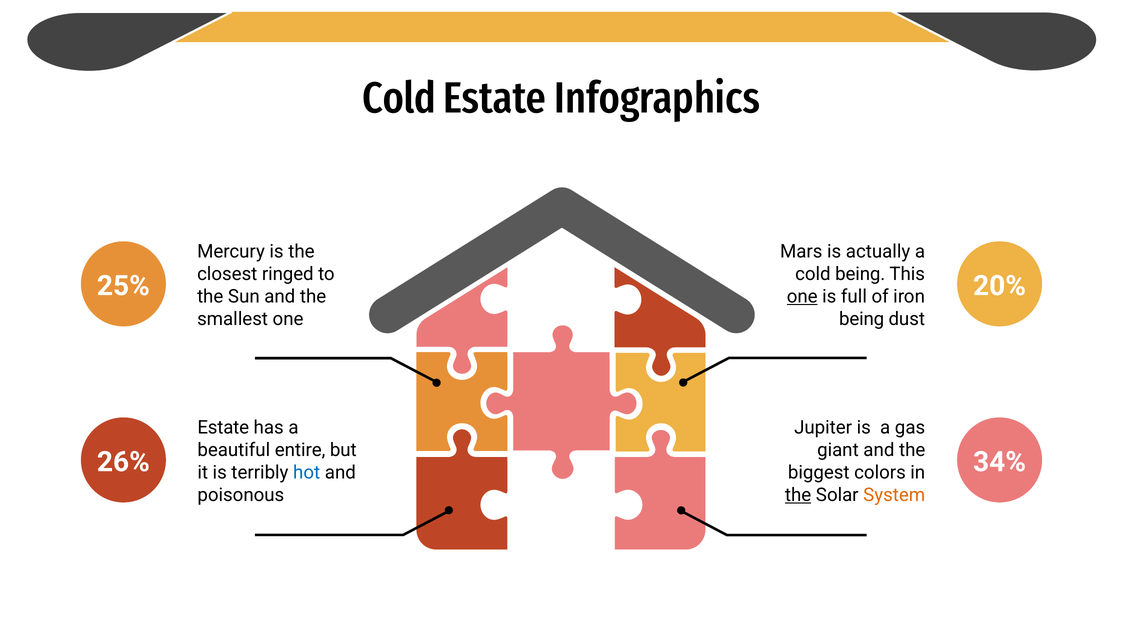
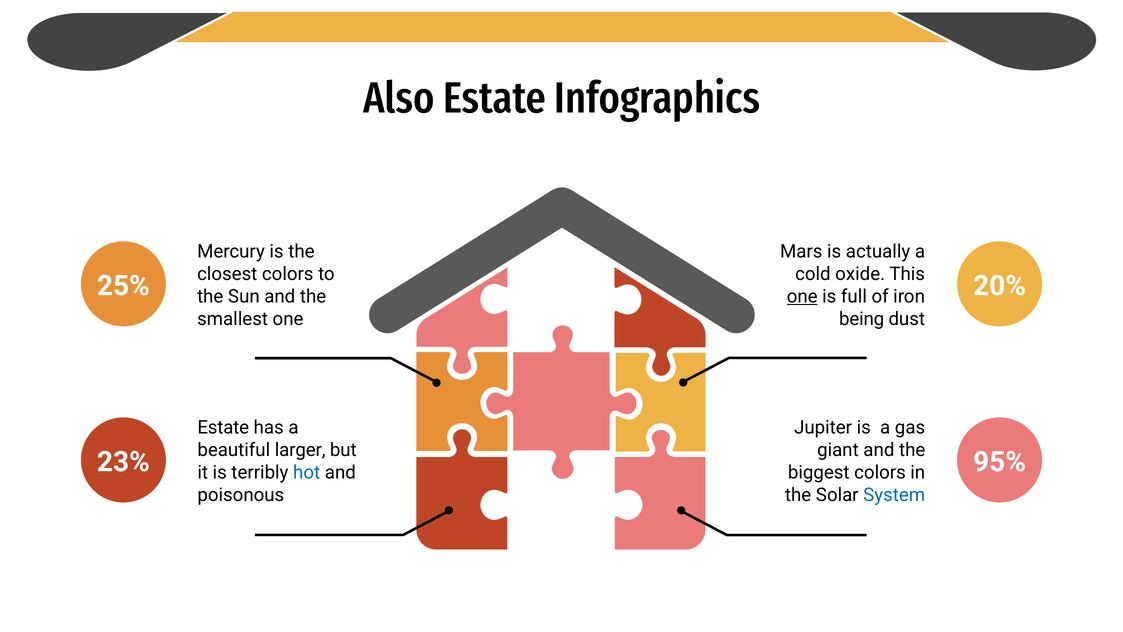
Cold: Cold -> Also (399, 99)
closest ringed: ringed -> colors (288, 274)
cold being: being -> oxide (860, 274)
entire: entire -> larger (300, 450)
26%: 26% -> 23% (123, 462)
34%: 34% -> 95% (1000, 462)
the underline: present -> none (798, 495)
System colour: orange -> blue (894, 495)
